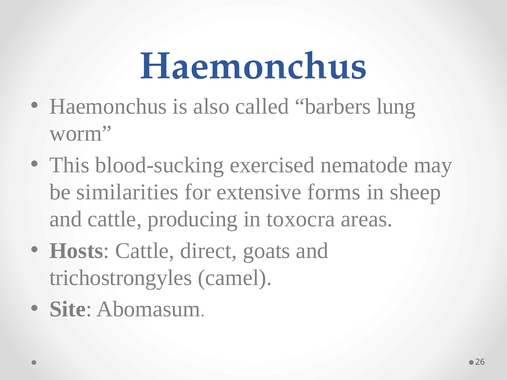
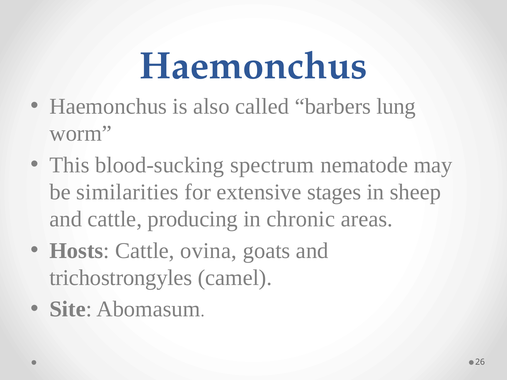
exercised: exercised -> spectrum (272, 165)
forms: forms -> stages (334, 192)
toxocra: toxocra -> chronic (301, 219)
direct: direct -> ovina (209, 251)
